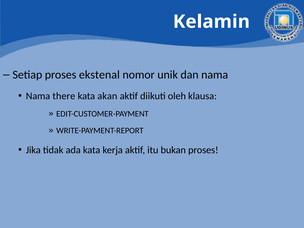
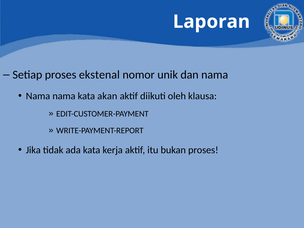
Kelamin: Kelamin -> Laporan (211, 22)
Nama there: there -> nama (64, 96)
